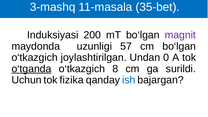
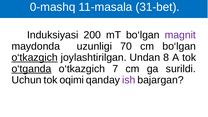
3-mashq: 3-mashq -> 0-mashq (53, 7)
35-bet: 35-bet -> 31-bet (158, 7)
57: 57 -> 70 (126, 46)
o‘tkazgich underline: none -> present (35, 58)
0: 0 -> 8 (166, 58)
8: 8 -> 7 (115, 69)
fizika: fizika -> oqimi (72, 80)
ish colour: blue -> purple (129, 80)
